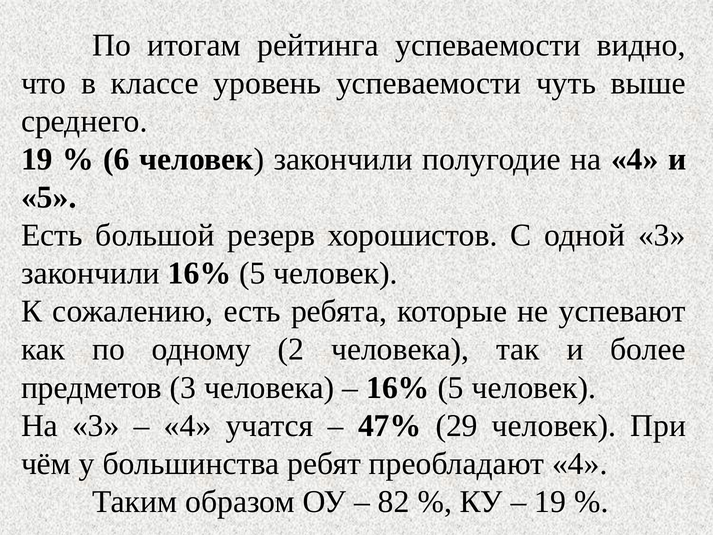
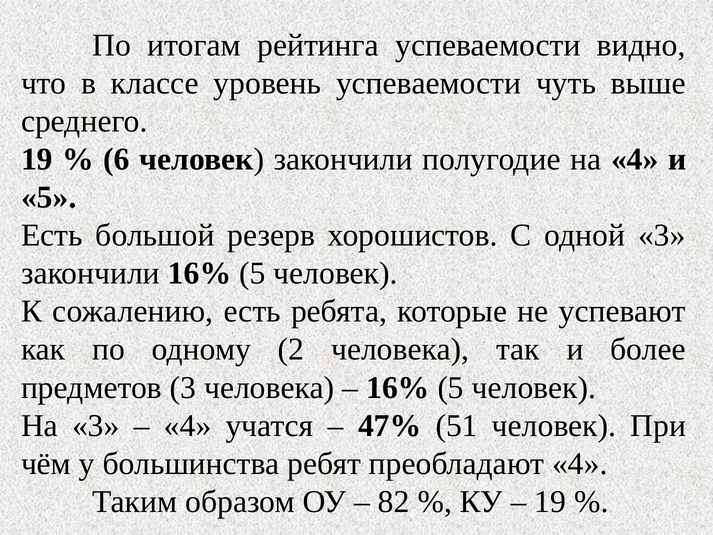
29: 29 -> 51 (457, 425)
